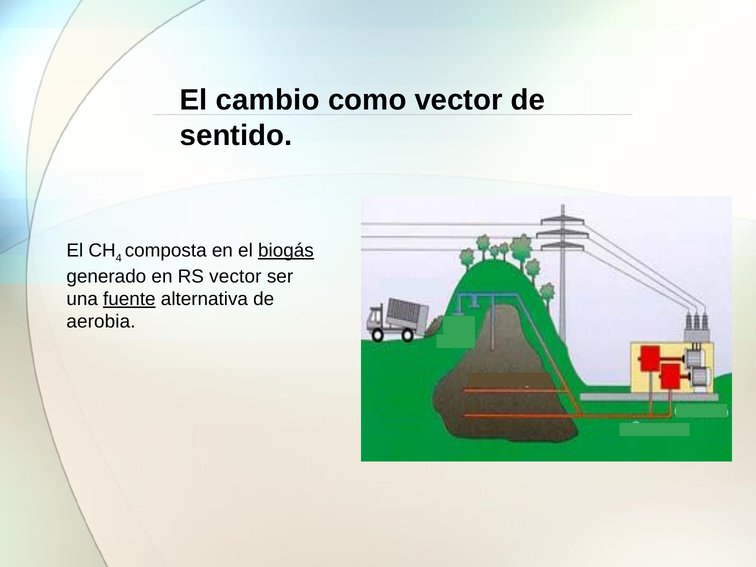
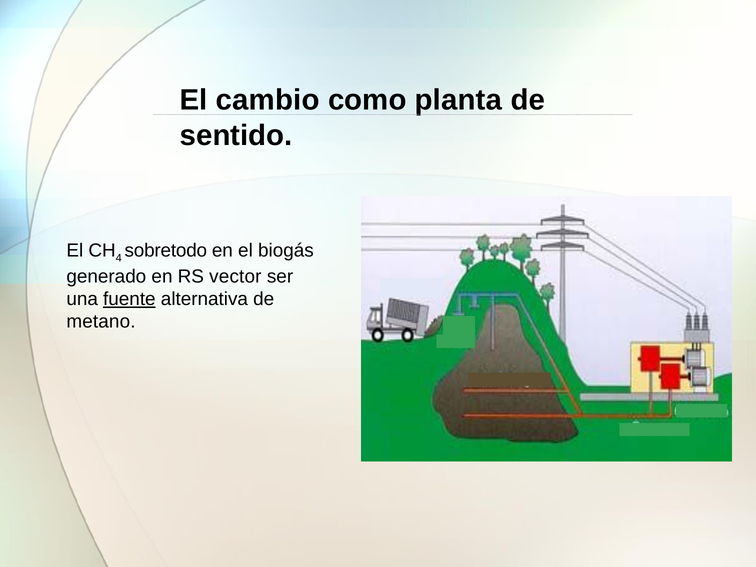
como vector: vector -> planta (458, 100)
composta: composta -> sobretodo (166, 251)
biogás underline: present -> none (286, 251)
aerobia: aerobia -> metano (101, 322)
